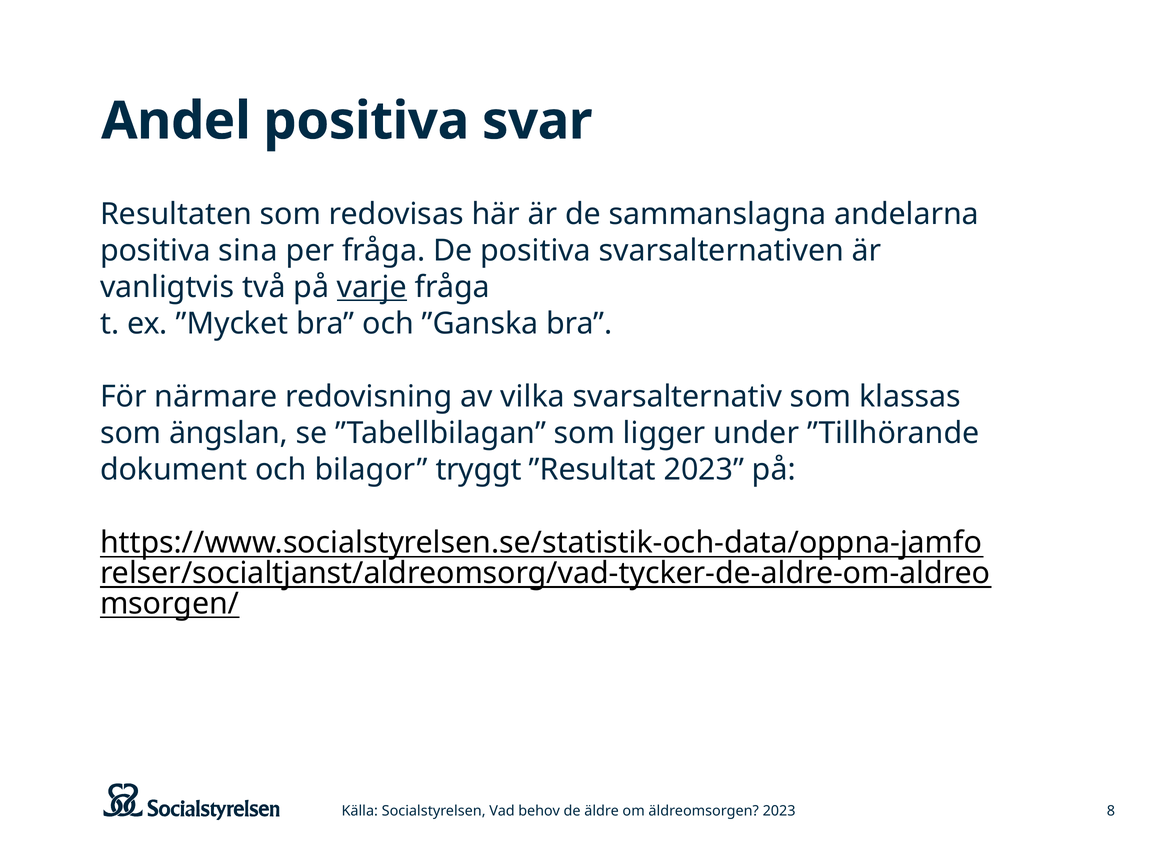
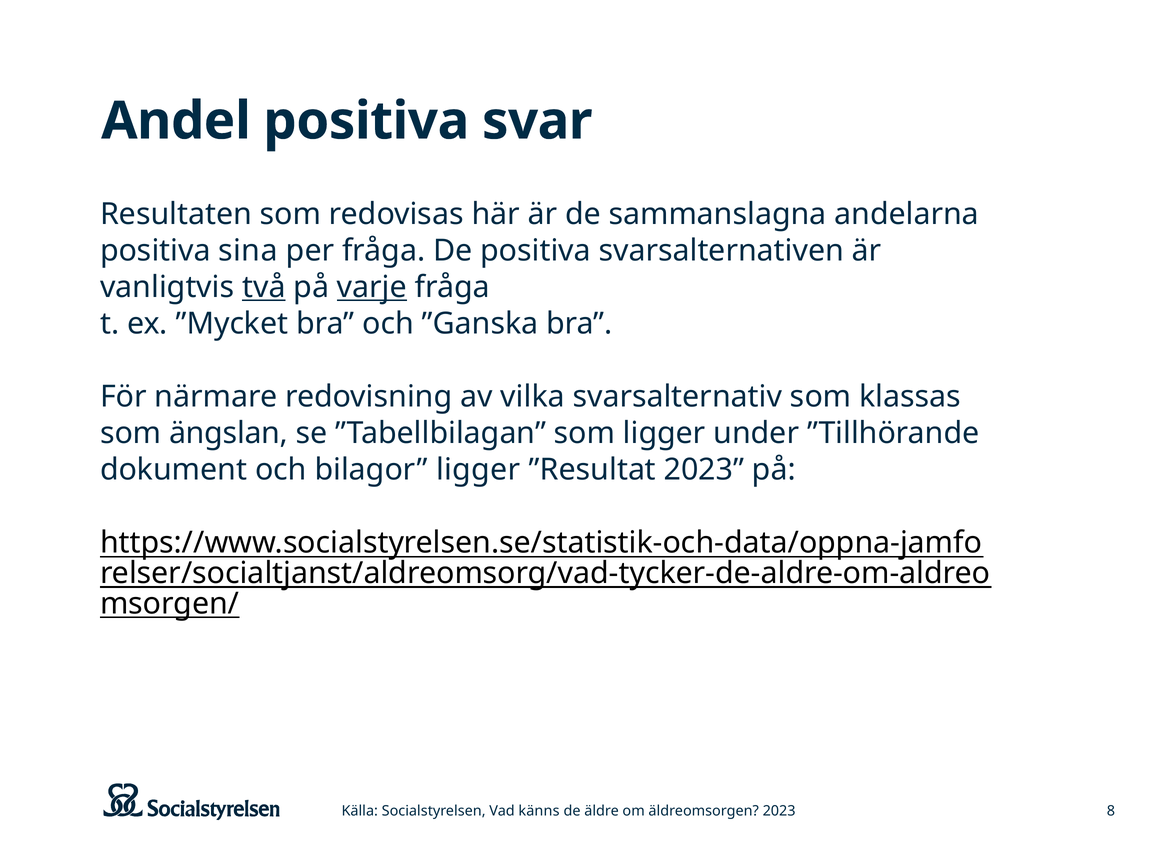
två underline: none -> present (264, 287)
bilagor tryggt: tryggt -> ligger (478, 470)
behov: behov -> känns (539, 811)
